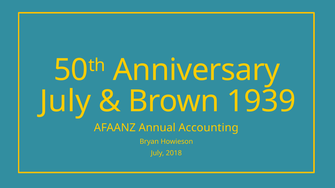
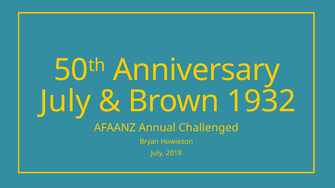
1939: 1939 -> 1932 (261, 102)
Accounting: Accounting -> Challenged (209, 128)
